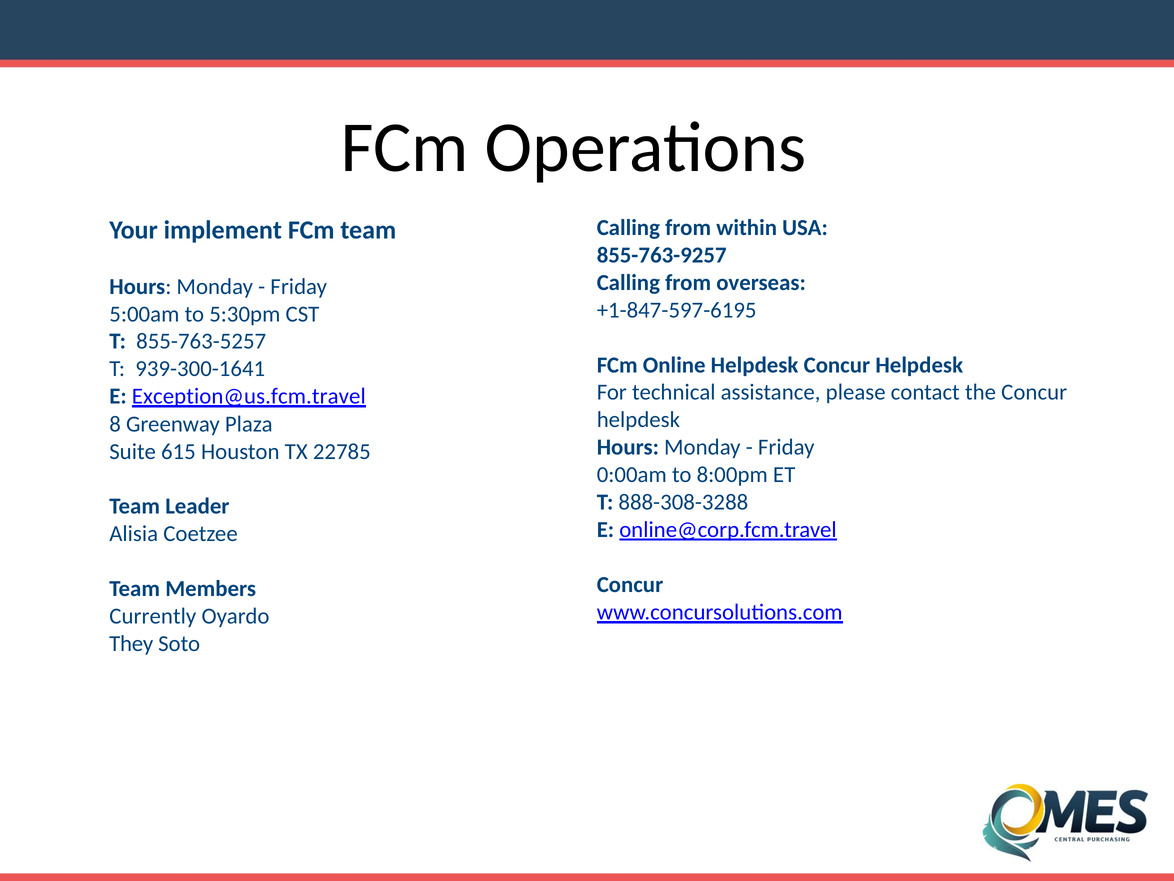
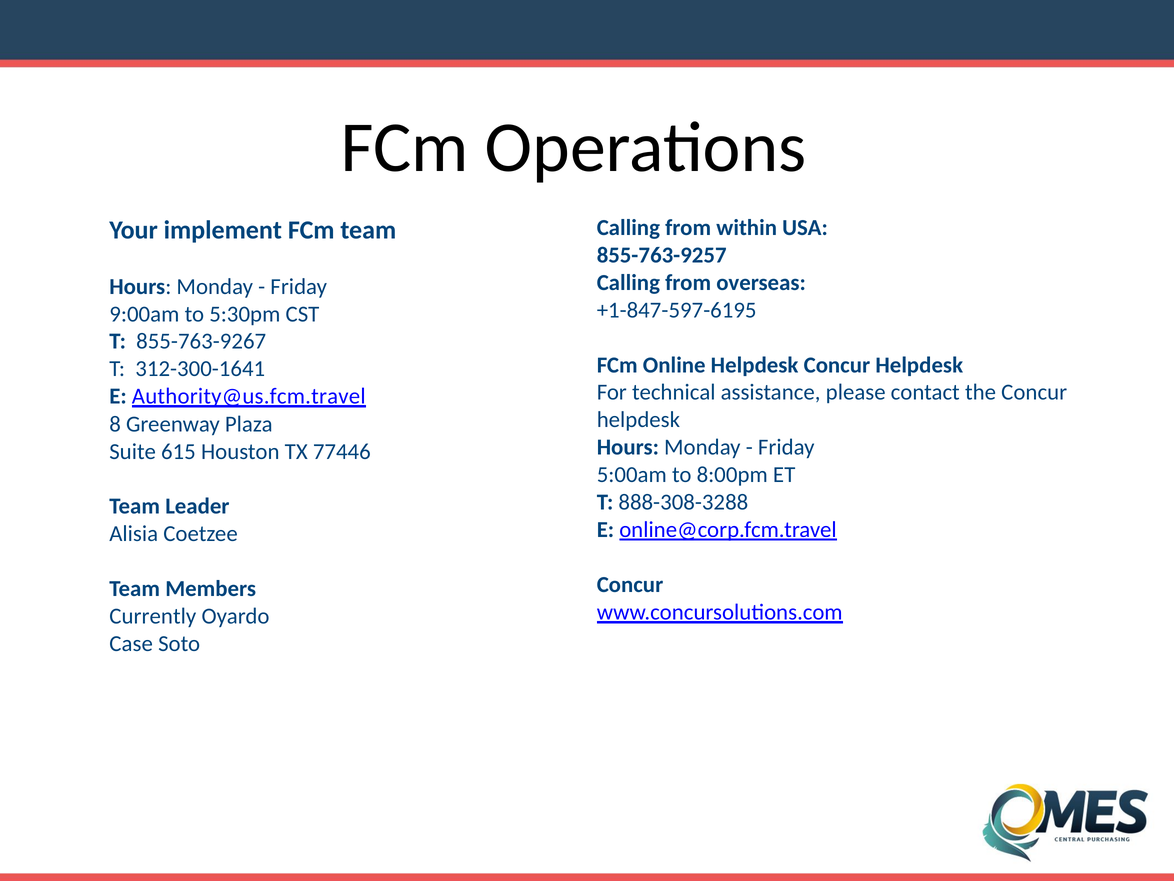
5:00am: 5:00am -> 9:00am (144, 314)
855-763-5257: 855-763-5257 -> 855-763-9267 (201, 341)
939-300-1641: 939-300-1641 -> 312-300-1641 (200, 369)
Exception@us.fcm.travel: Exception@us.fcm.travel -> Authority@us.fcm.travel (249, 396)
22785: 22785 -> 77446 (342, 451)
0:00am: 0:00am -> 5:00am (632, 474)
They: They -> Case (131, 643)
